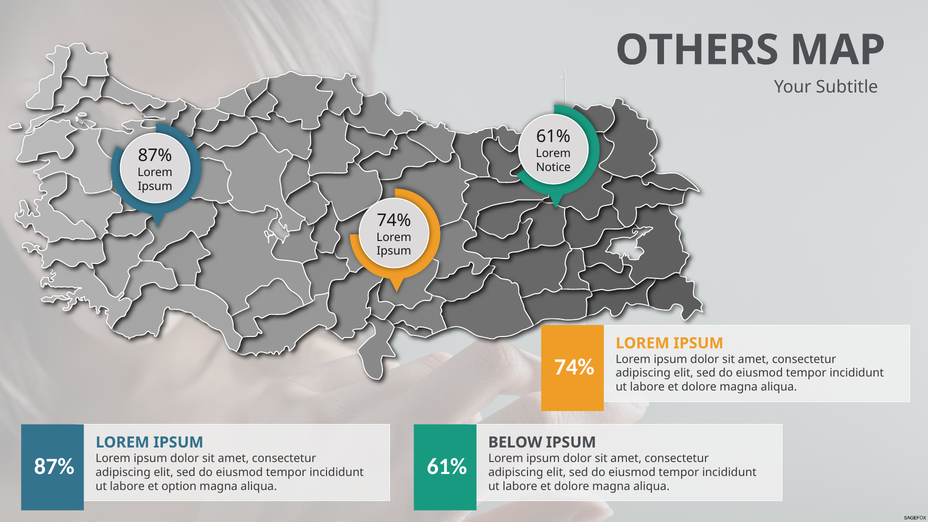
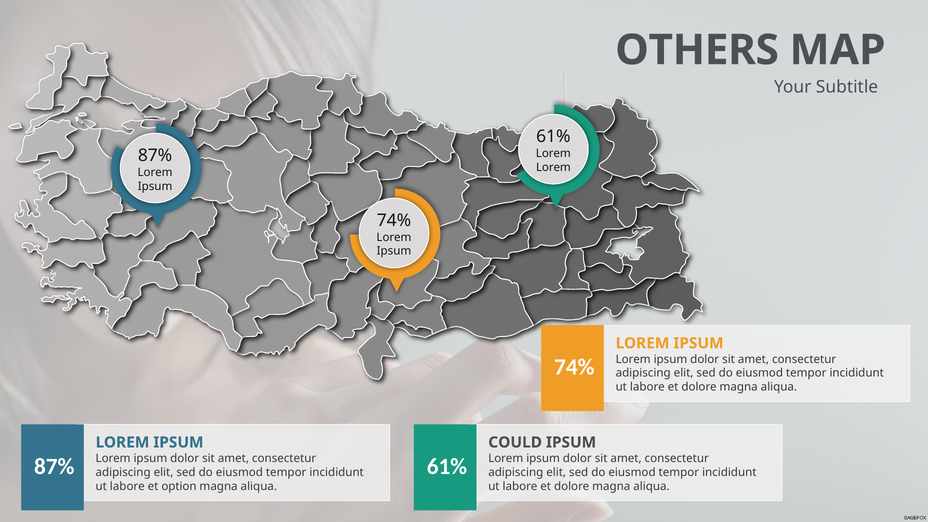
Notice: Notice -> Lorem (553, 167)
BELOW: BELOW -> COULD (515, 442)
